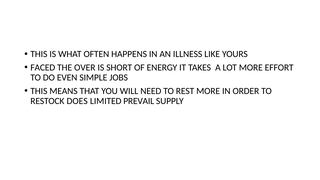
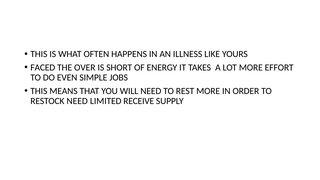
RESTOCK DOES: DOES -> NEED (77, 101)
PREVAIL: PREVAIL -> RECEIVE (139, 101)
